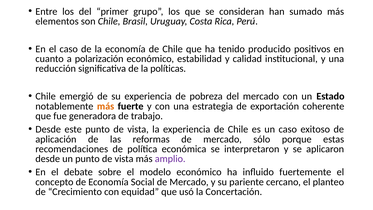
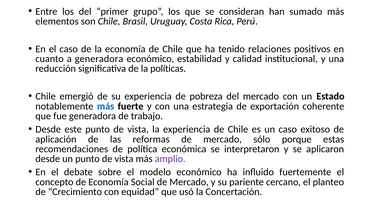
producido: producido -> relaciones (269, 49)
a polarización: polarización -> generadora (99, 59)
más colour: orange -> blue (106, 106)
